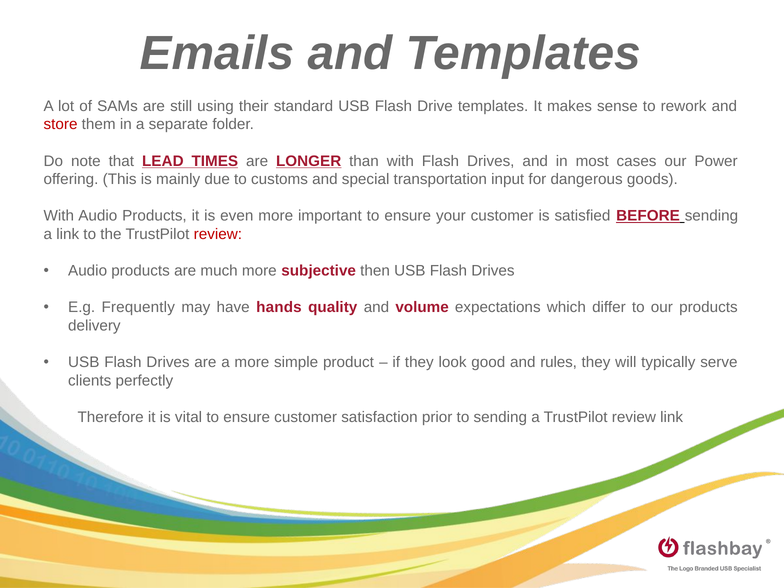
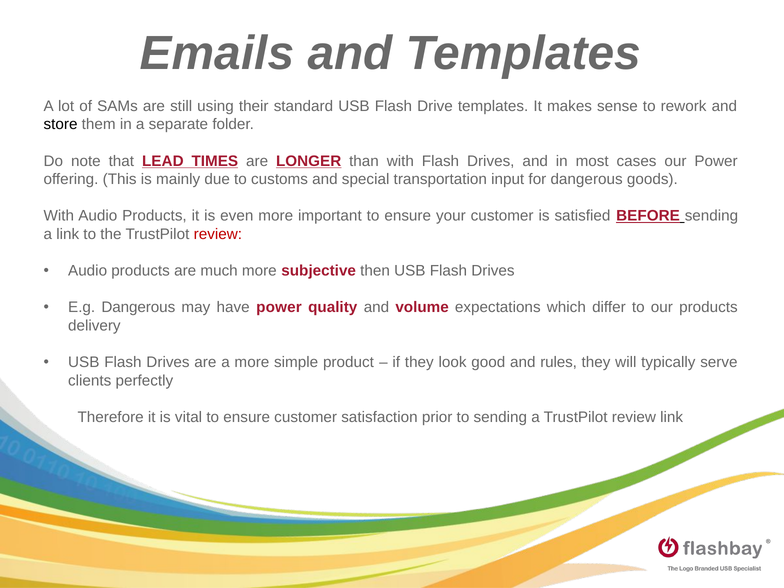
store colour: red -> black (61, 124)
E.g Frequently: Frequently -> Dangerous (138, 307)
have hands: hands -> power (279, 307)
